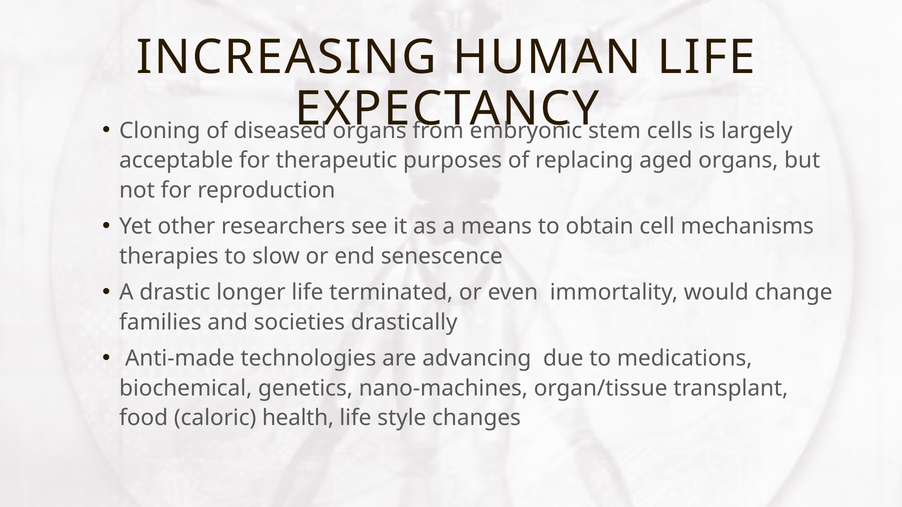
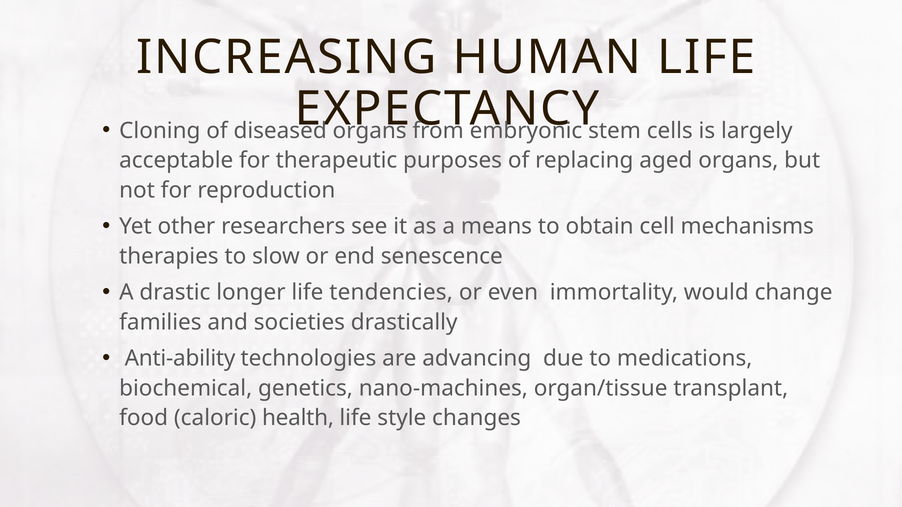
terminated: terminated -> tendencies (391, 293)
Anti-made: Anti-made -> Anti-ability (180, 359)
